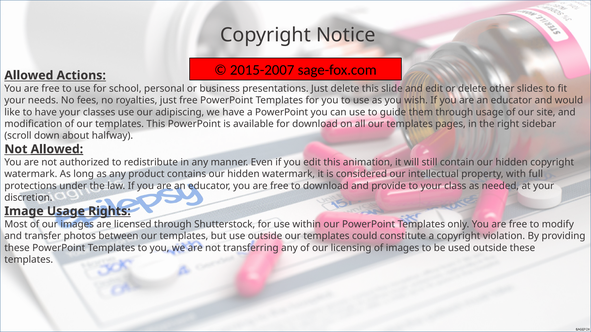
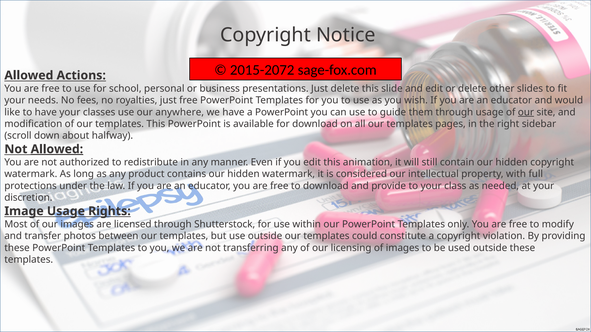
2015-2007: 2015-2007 -> 2015-2072 (262, 70)
adipiscing: adipiscing -> anywhere (180, 112)
our underline: none -> present (526, 112)
